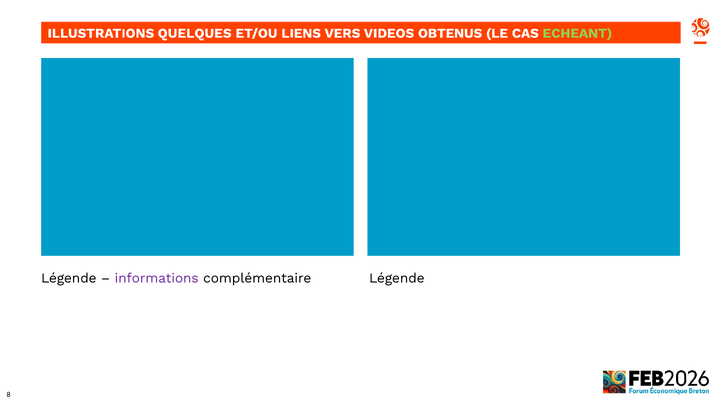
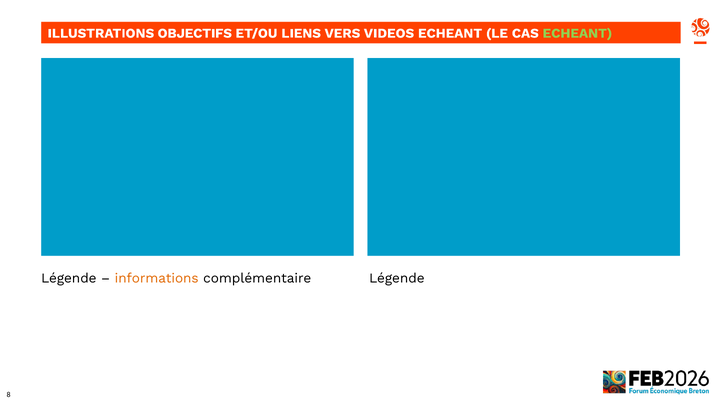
QUELQUES: QUELQUES -> OBJECTIFS (195, 33)
VIDEOS OBTENUS: OBTENUS -> ECHEANT (450, 33)
informations colour: purple -> orange (157, 278)
